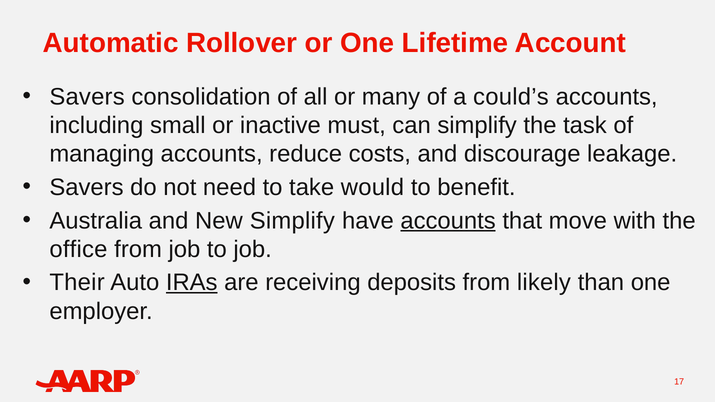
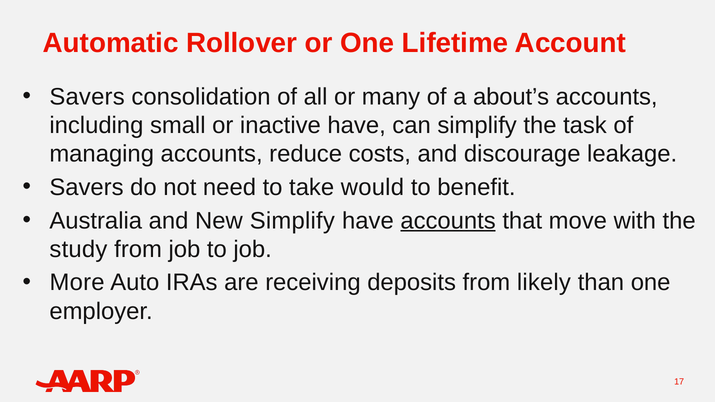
could’s: could’s -> about’s (511, 97)
inactive must: must -> have (357, 125)
office: office -> study (78, 249)
Their: Their -> More (77, 283)
IRAs underline: present -> none (192, 283)
